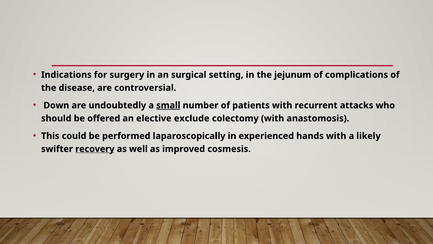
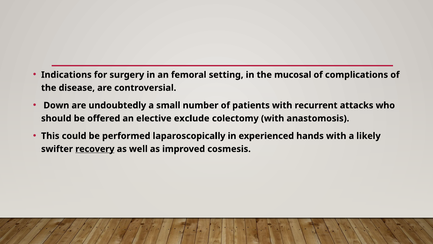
surgical: surgical -> femoral (189, 75)
jejunum: jejunum -> mucosal (293, 75)
small underline: present -> none (168, 105)
